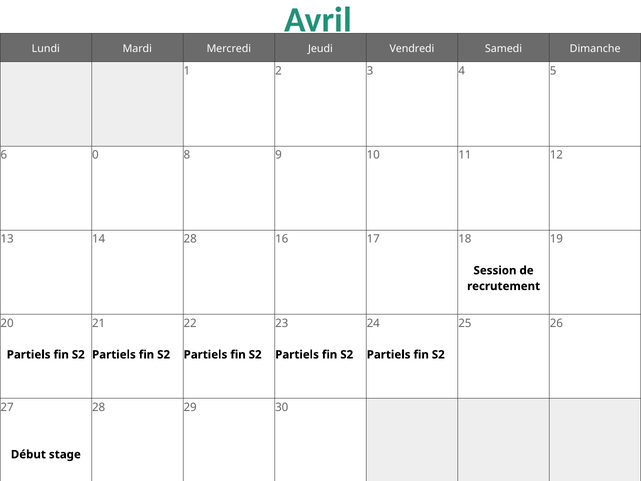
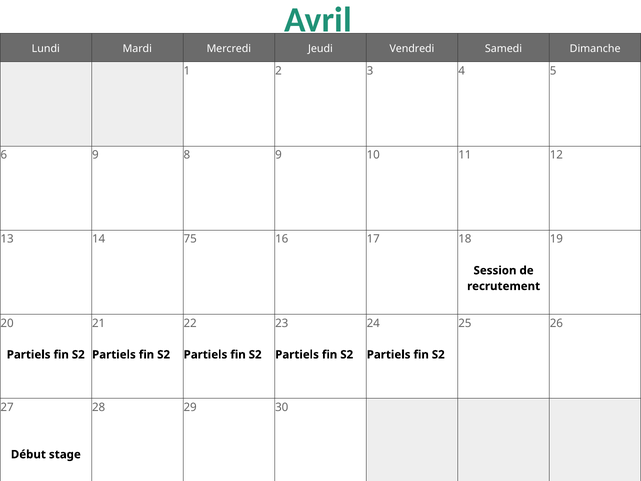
6 0: 0 -> 9 (95, 155)
14 28: 28 -> 75 (190, 239)
